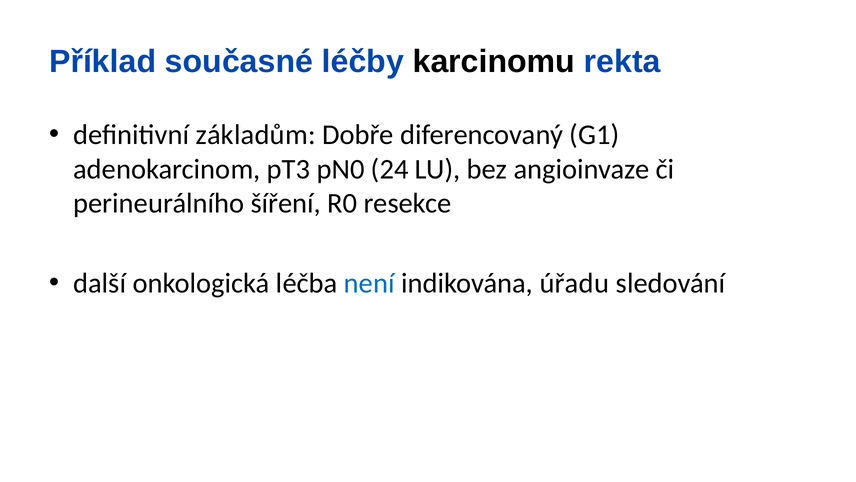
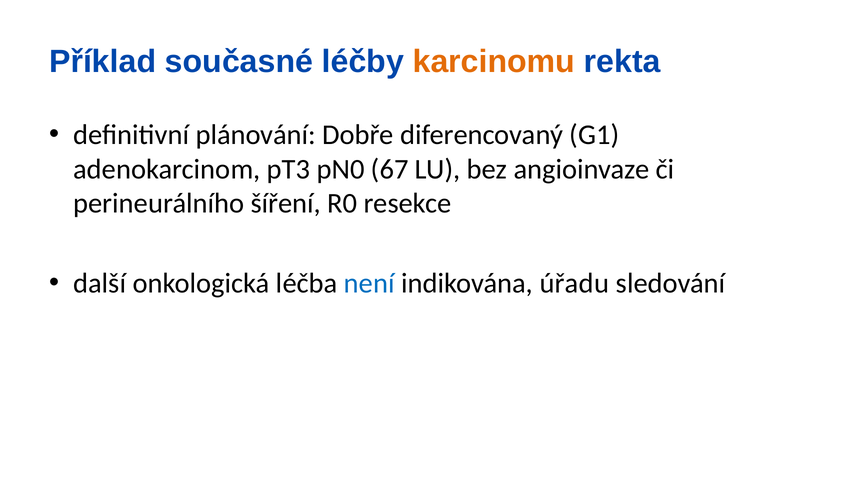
karcinomu colour: black -> orange (494, 62)
základům: základům -> plánování (256, 135)
24: 24 -> 67 (390, 169)
